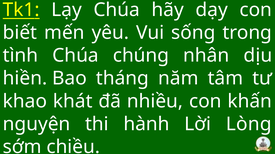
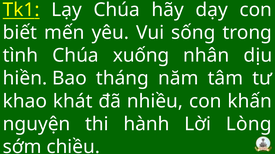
chúng: chúng -> xuống (141, 56)
